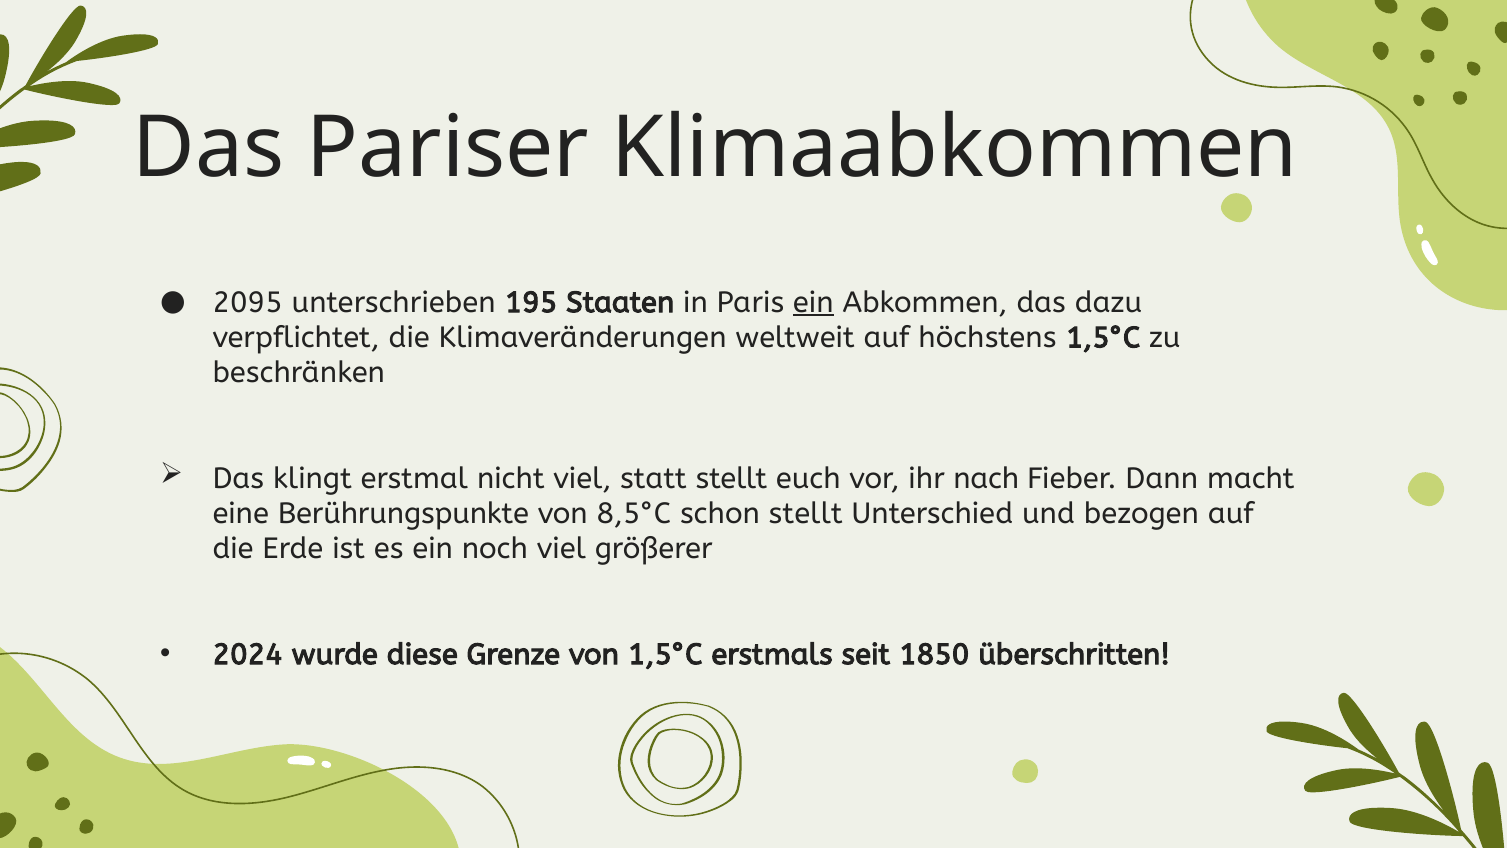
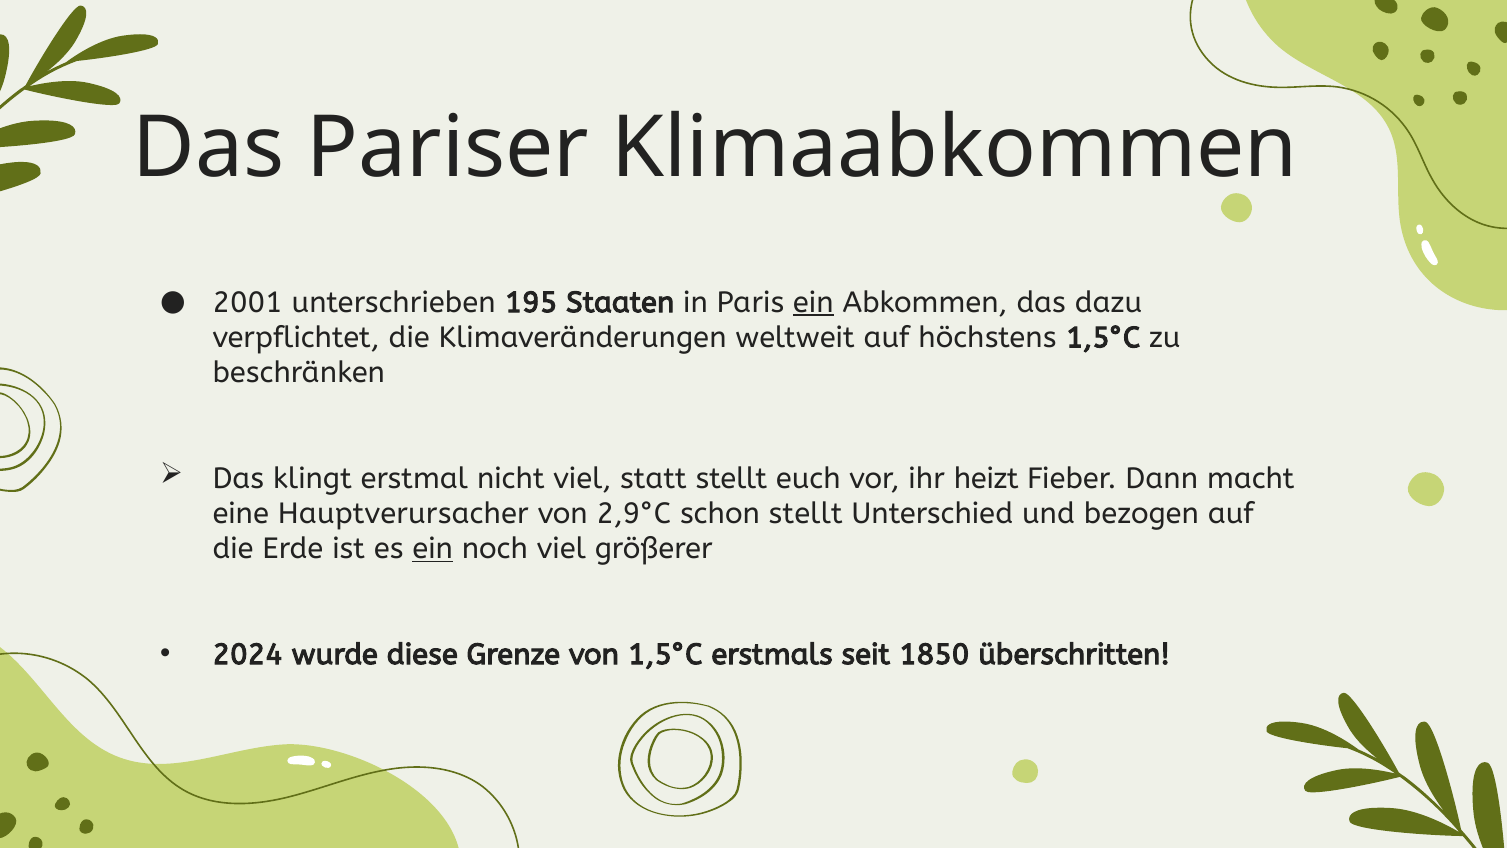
2095: 2095 -> 2001 (248, 302)
nach: nach -> heizt (986, 478)
Berührungspunkte: Berührungspunkte -> Hauptverursacher (403, 513)
8,5°C: 8,5°C -> 2,9°C (634, 513)
ein underline: none -> present (433, 549)
